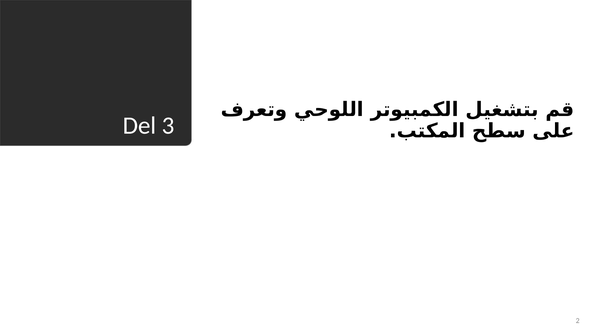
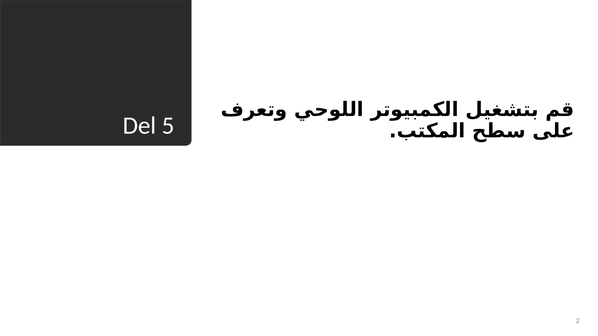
3: 3 -> 5 (168, 126)
